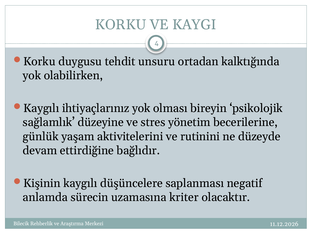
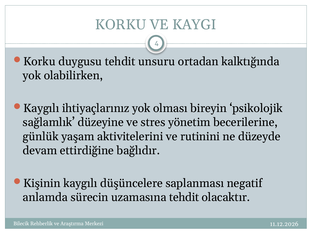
uzamasına kriter: kriter -> tehdit (184, 197)
